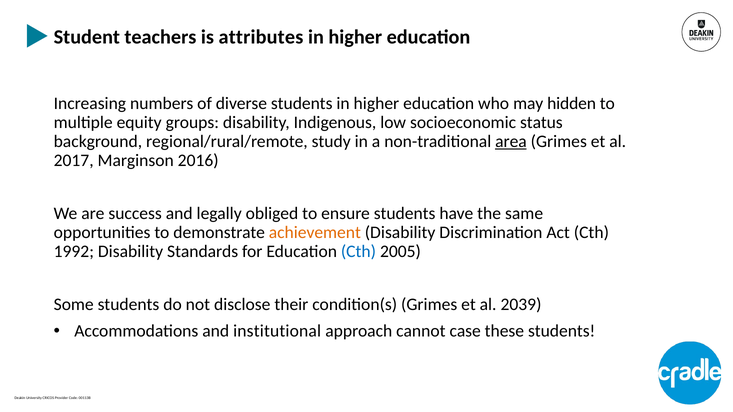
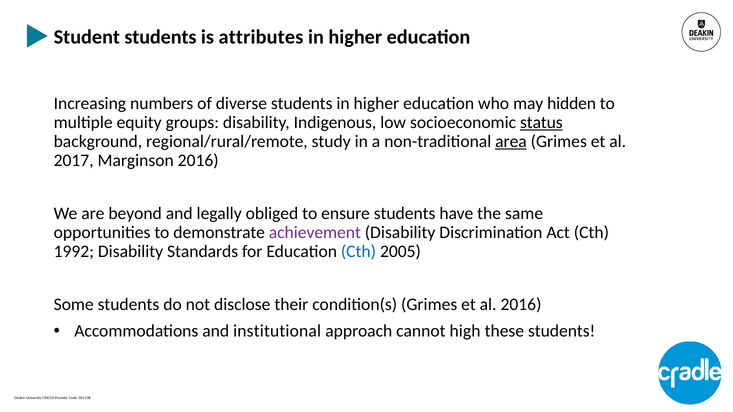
Student teachers: teachers -> students (160, 37)
status underline: none -> present (541, 123)
success: success -> beyond (135, 214)
achievement colour: orange -> purple (315, 233)
al 2039: 2039 -> 2016 (521, 305)
case: case -> high (465, 331)
